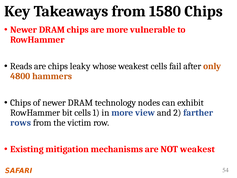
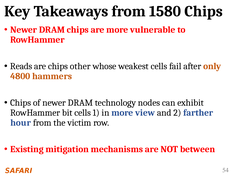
leaky: leaky -> other (80, 66)
rows: rows -> hour (21, 123)
NOT weakest: weakest -> between (198, 149)
